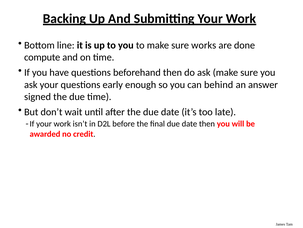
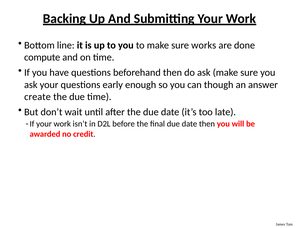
behind: behind -> though (219, 84)
signed: signed -> create (38, 97)
